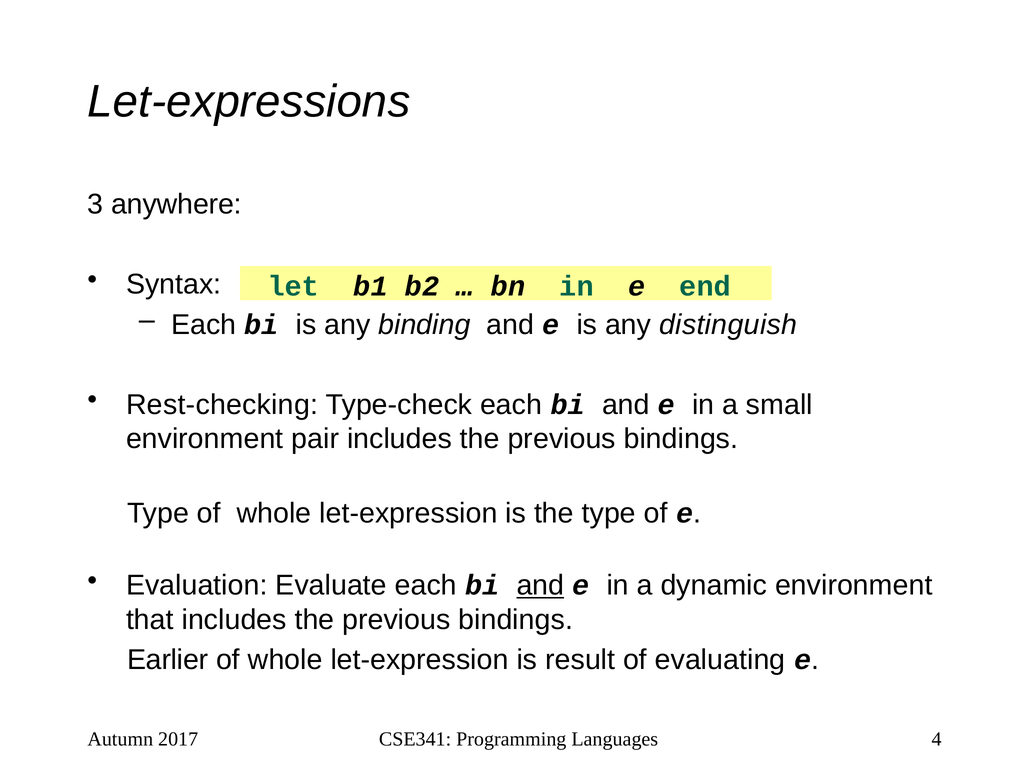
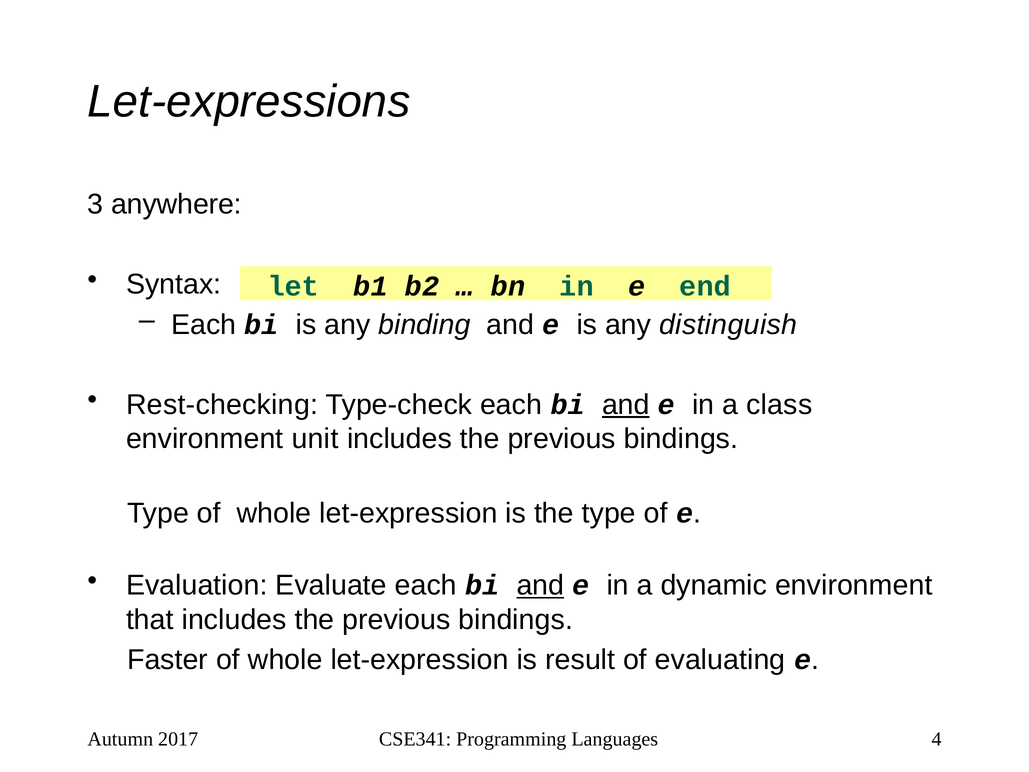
and underline: none -> present (626, 405)
small: small -> class (779, 405)
pair: pair -> unit (315, 439)
Earlier: Earlier -> Faster (168, 660)
